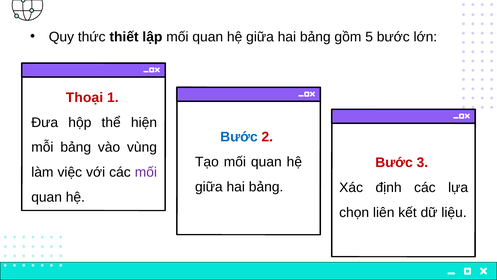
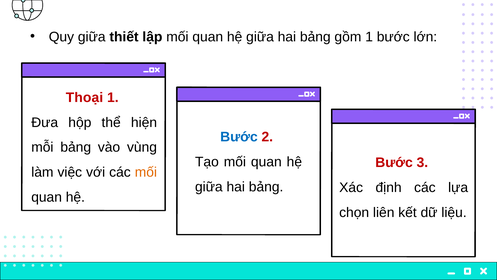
Quy thức: thức -> giữa (92, 37)
gồm 5: 5 -> 1 (369, 37)
mối colour: purple -> orange (146, 172)
